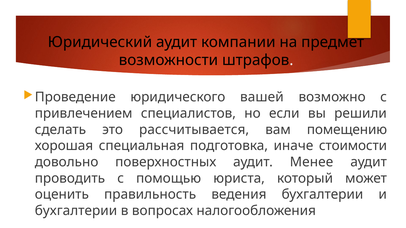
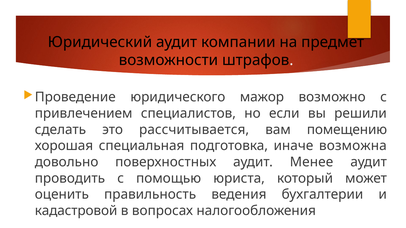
вашей: вашей -> мажор (262, 97)
стоимости: стоимости -> возможна (353, 146)
бухгалтерии: бухгалтерии -> кадастровой (76, 211)
